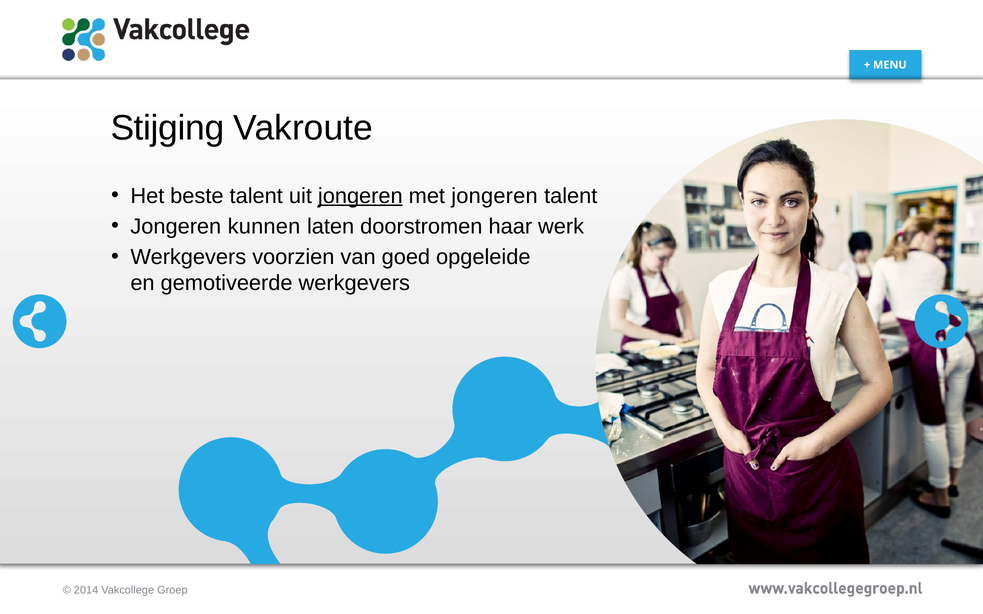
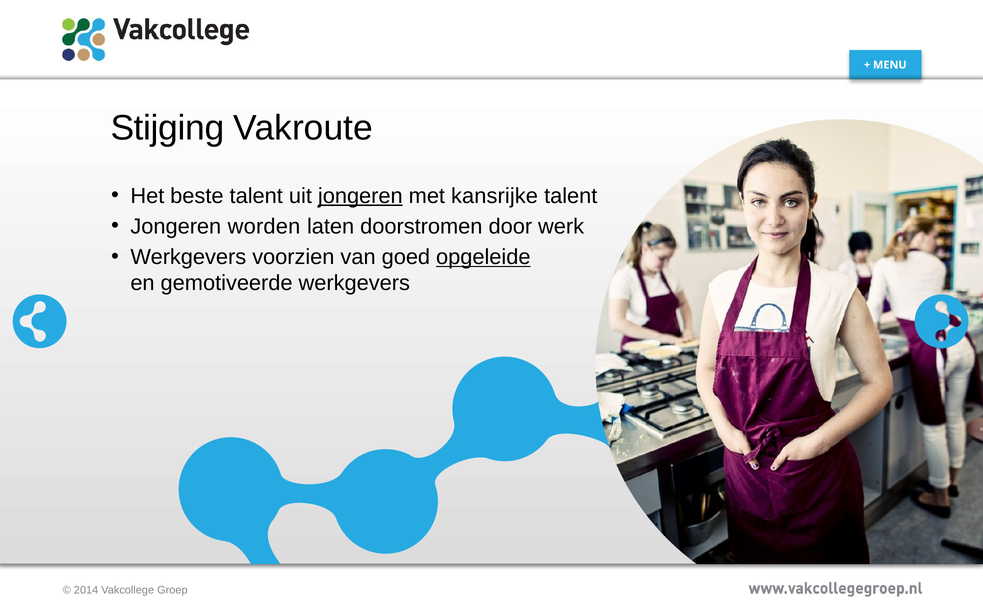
met jongeren: jongeren -> kansrijke (495, 196)
kunnen: kunnen -> worden (264, 227)
haar: haar -> door (510, 227)
opgeleide underline: none -> present (483, 257)
